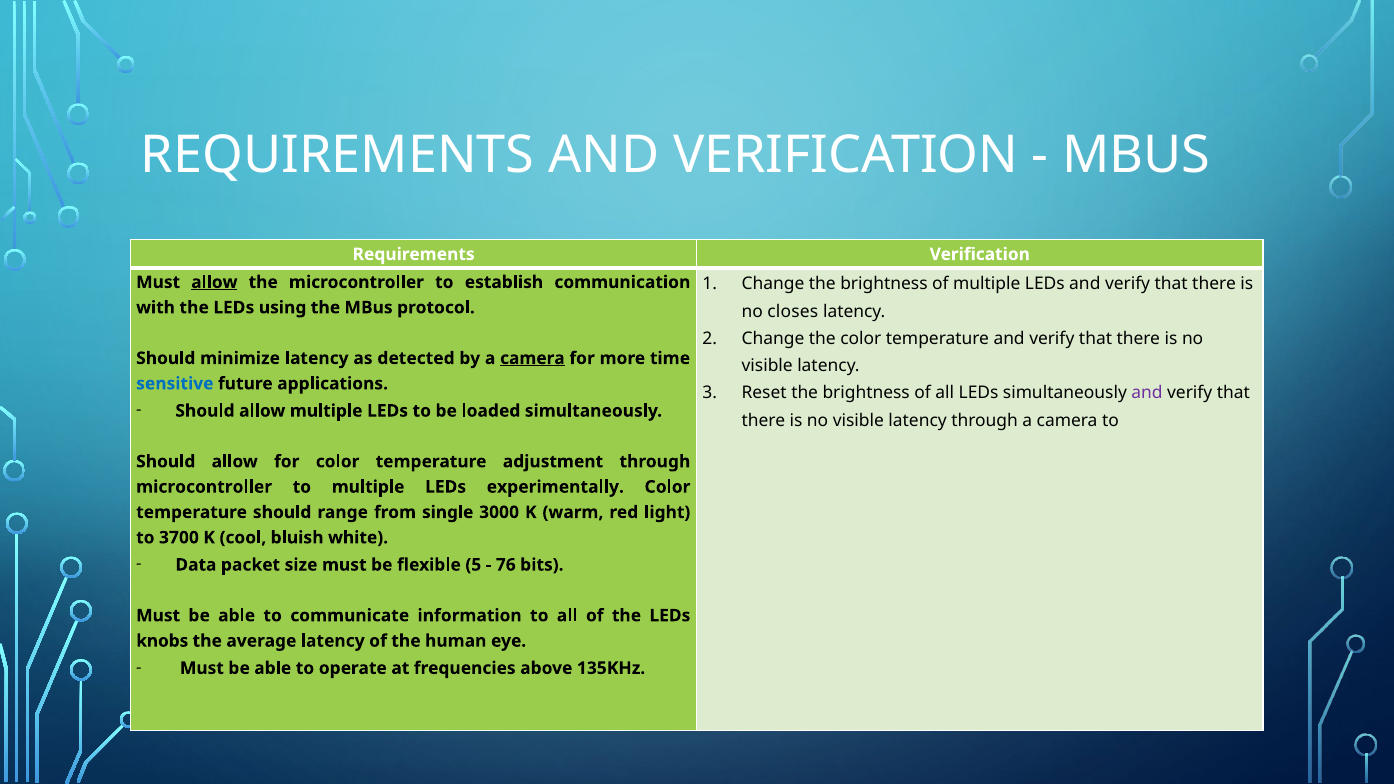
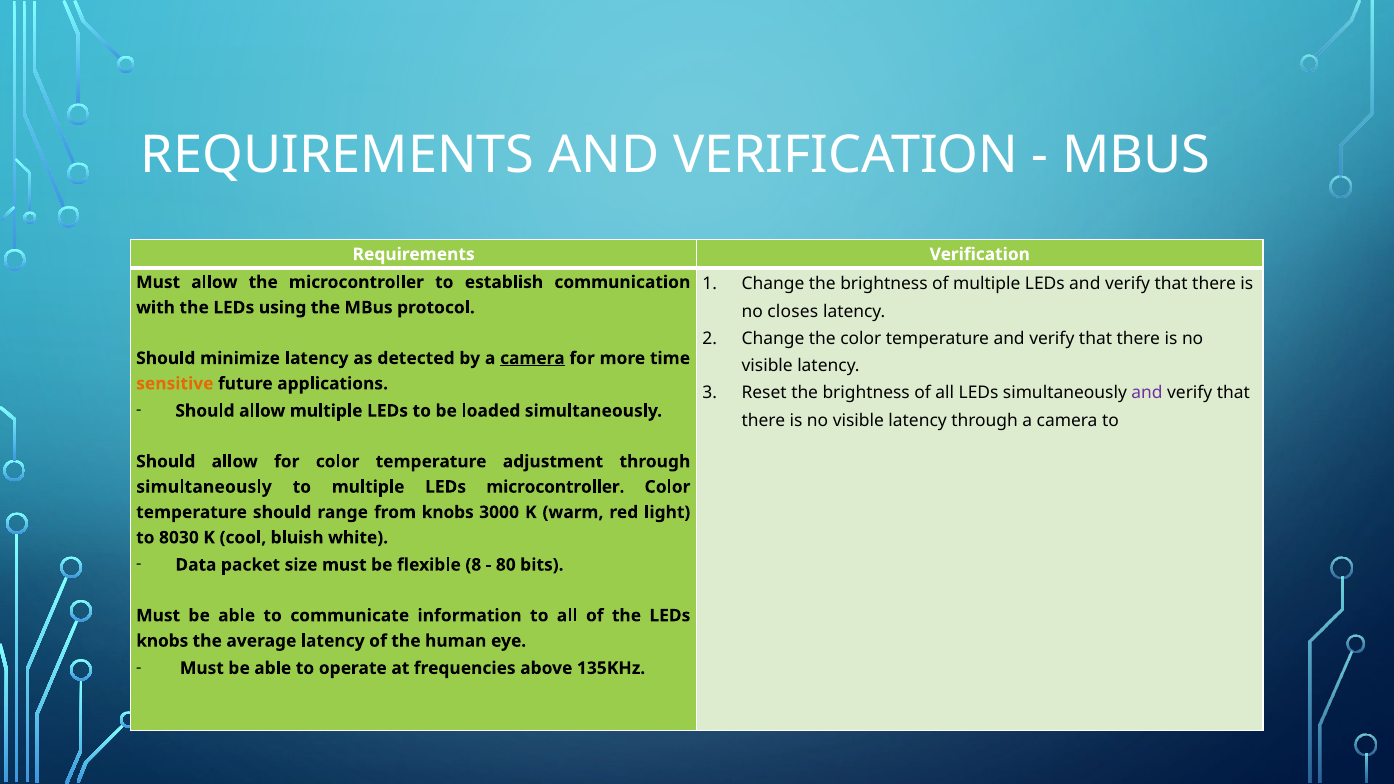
allow underline: present -> none (214, 282)
sensitive colour: blue -> orange (175, 384)
microcontroller: microcontroller -> simultaneously (204, 487)
LEDs experimentally: experimentally -> microcontroller (555, 487)
from single: single -> knobs (448, 512)
3700: 3700 -> 8030 (179, 538)
5: 5 -> 8 (473, 565)
76: 76 -> 80 (506, 565)
